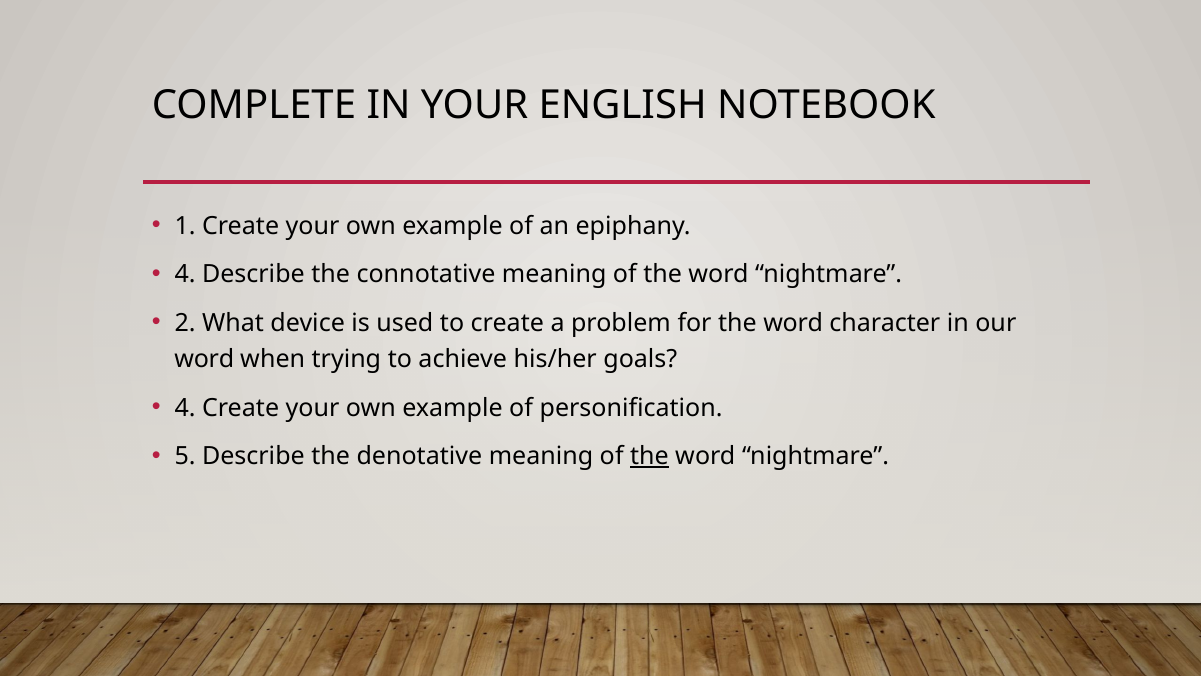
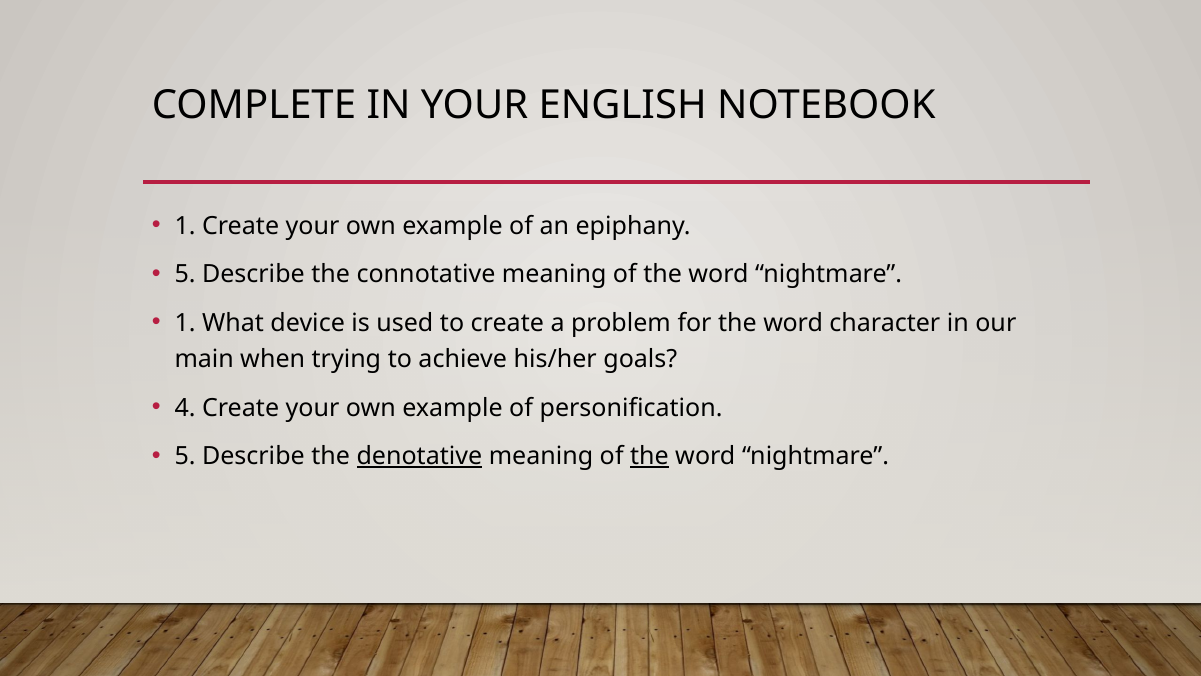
4: 4 -> 5 (185, 274)
2: 2 -> 1 (185, 323)
word: word -> main (204, 359)
denotative underline: none -> present (419, 456)
